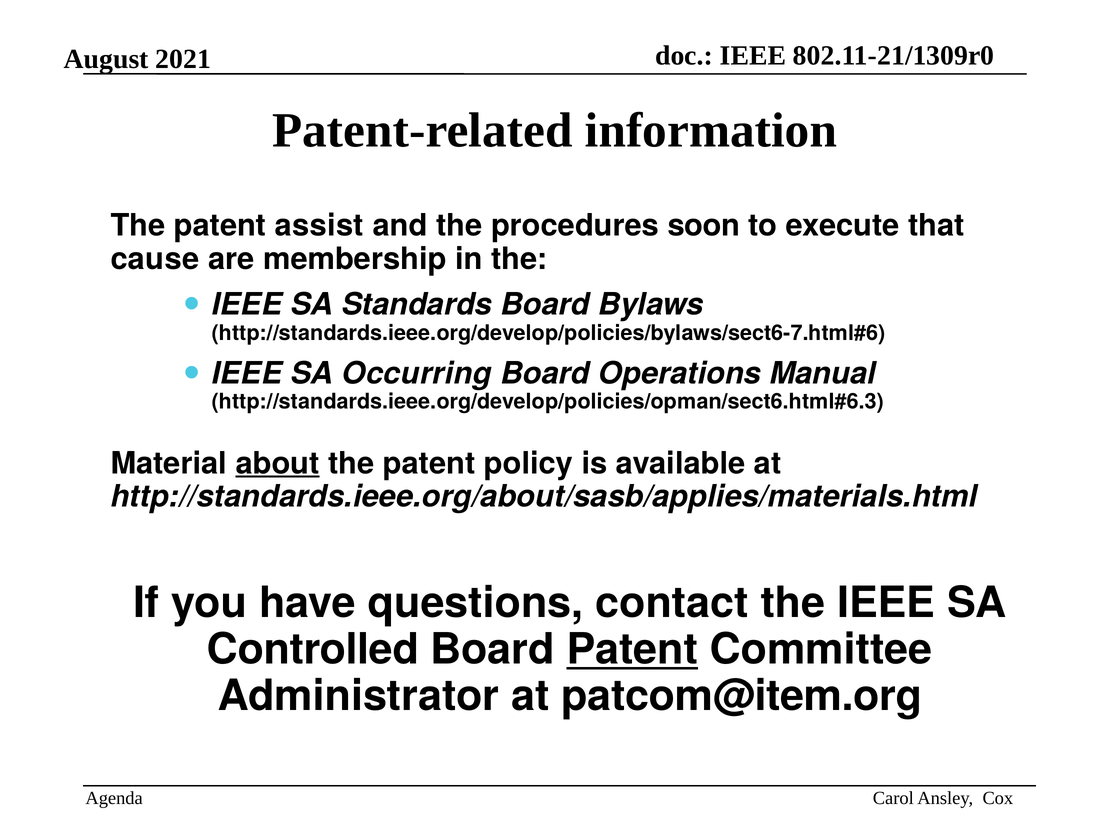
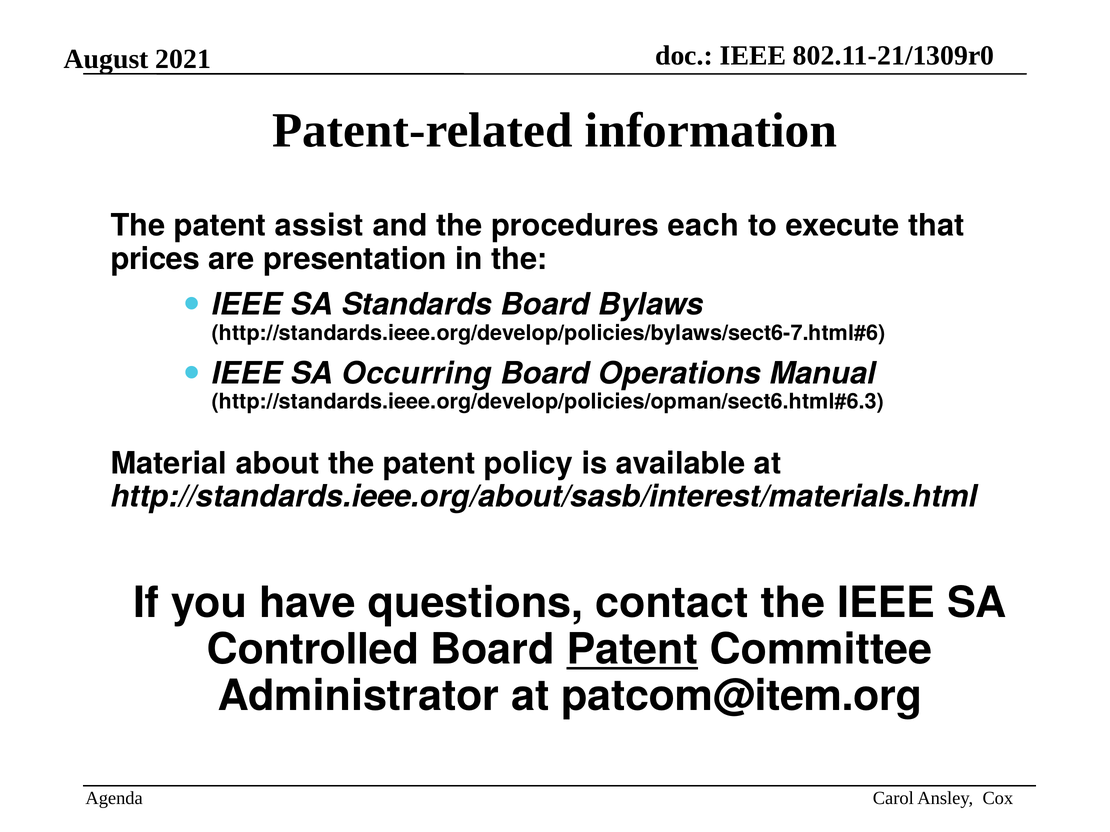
soon: soon -> each (704, 226)
cause: cause -> prices (155, 259)
membership: membership -> presentation (355, 259)
about underline: present -> none (277, 464)
http://standards.ieee.org/about/sasb/applies/materials.html: http://standards.ieee.org/about/sasb/applies/materials.html -> http://standards.ieee.org/about/sasb/interest/materials.html (544, 497)
